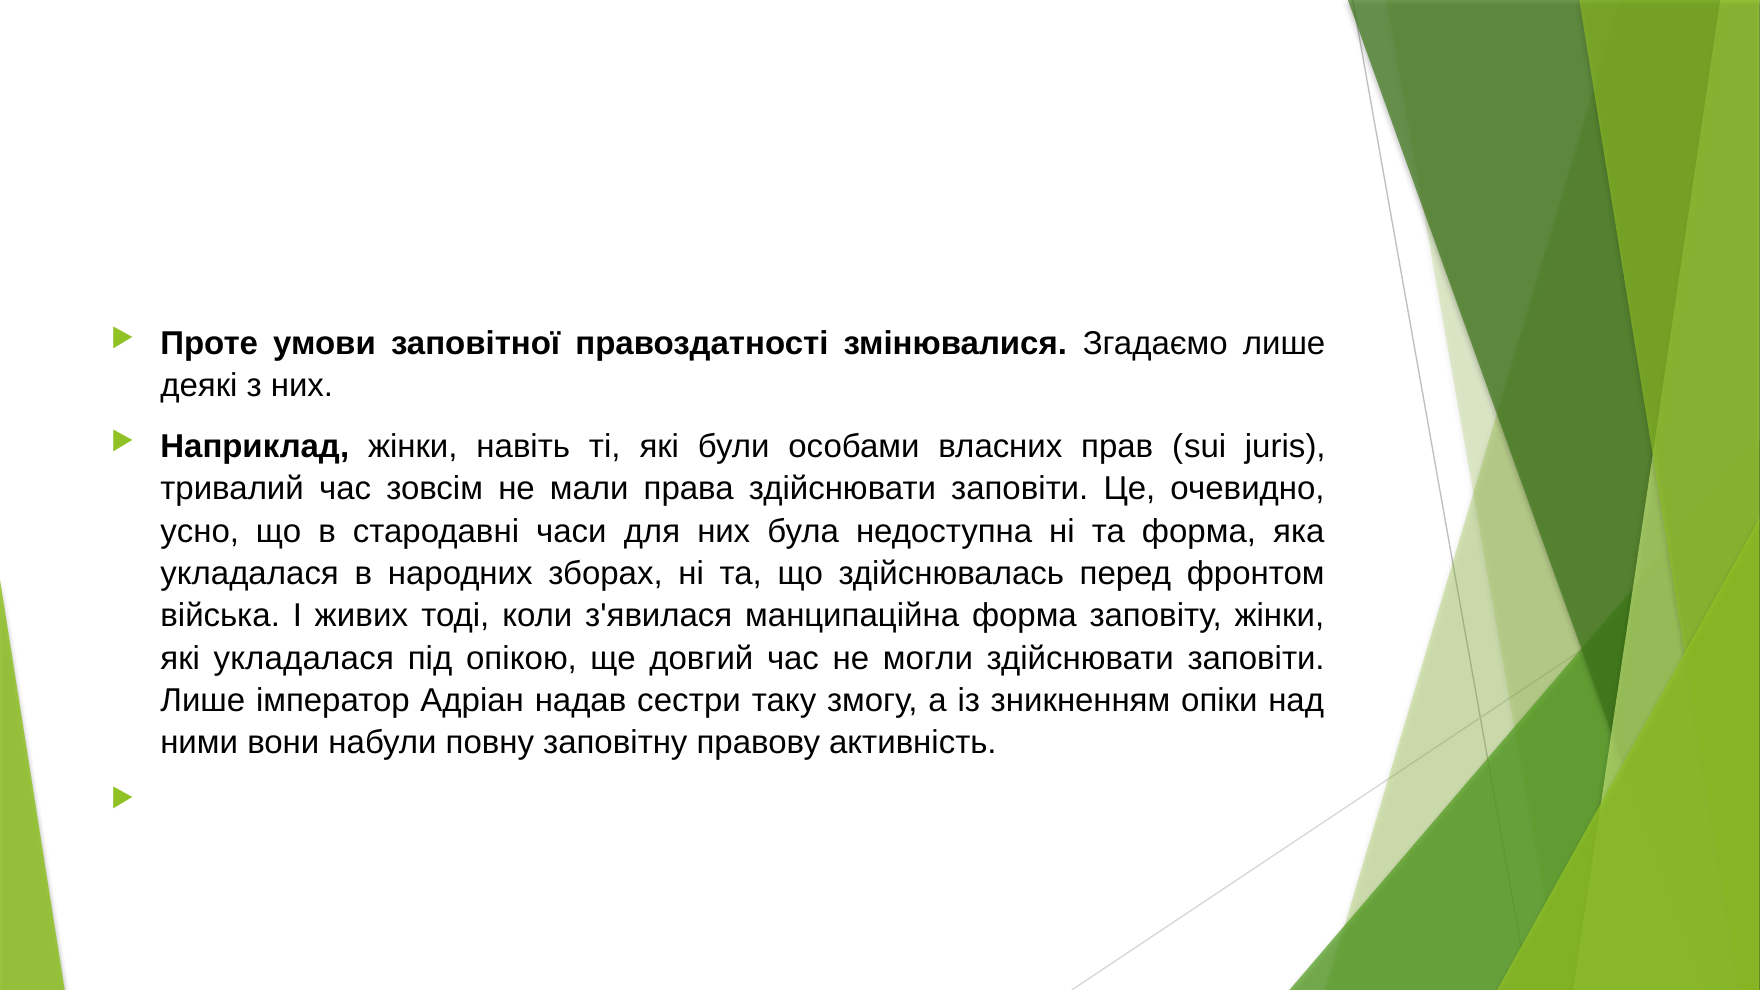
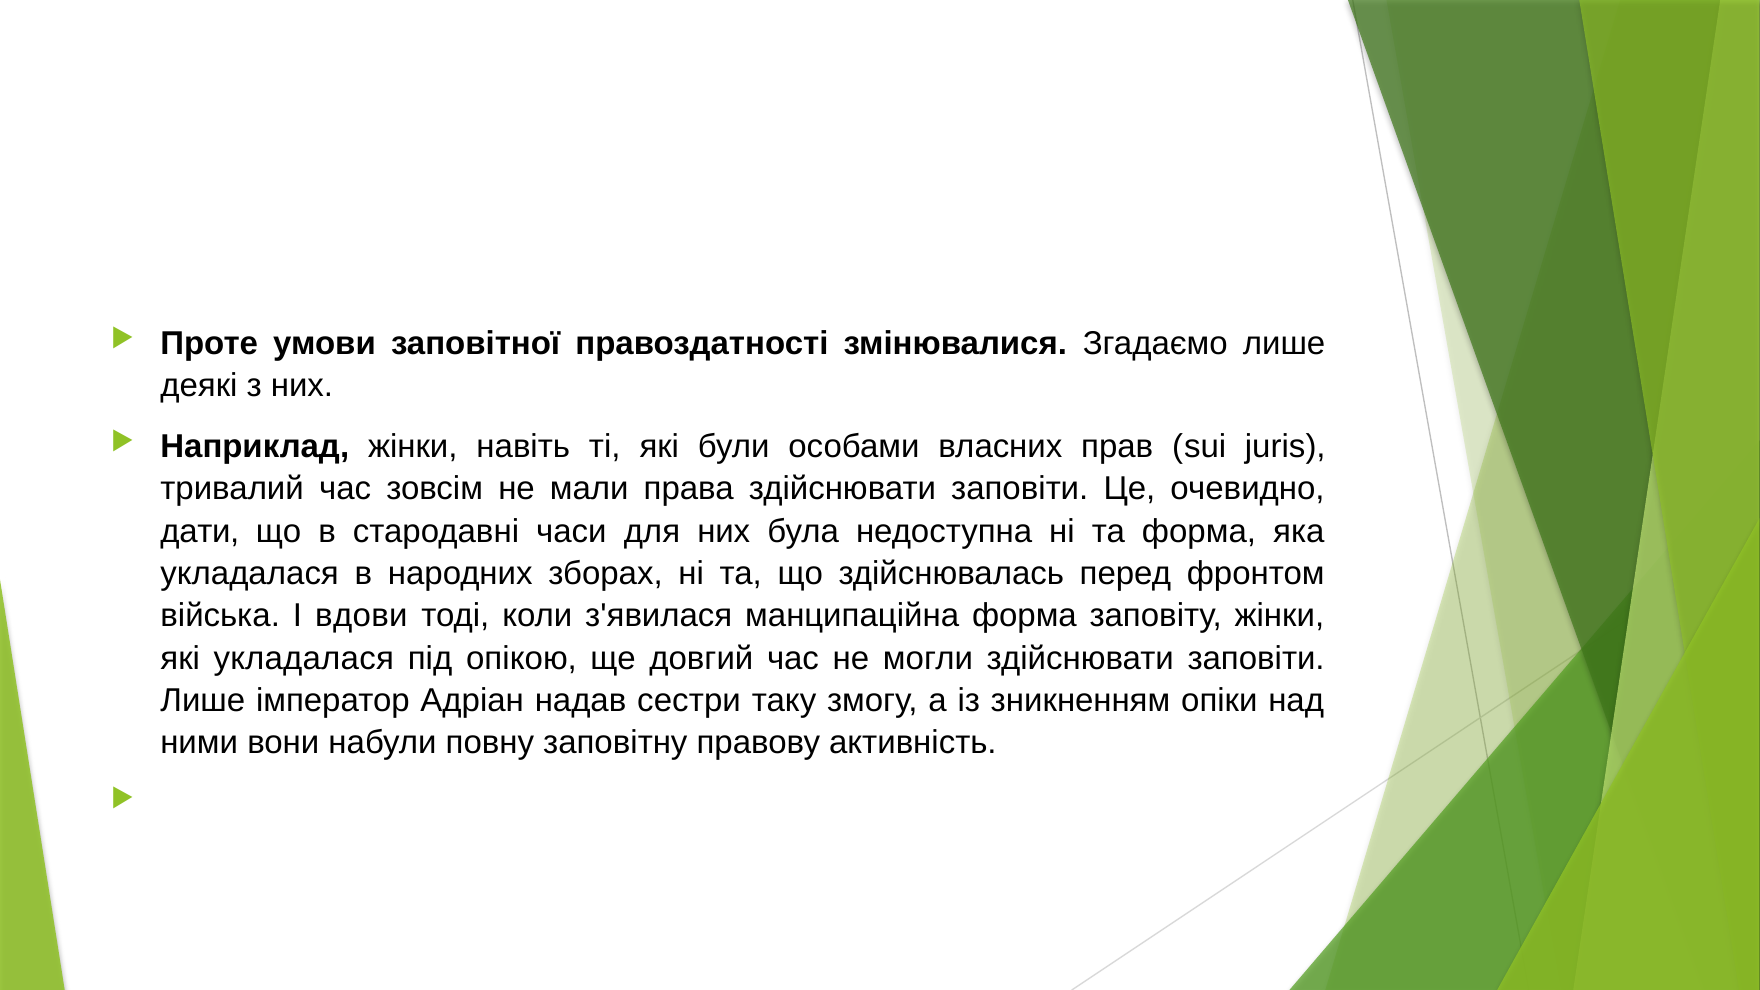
усно: усно -> дати (200, 531)
живих: живих -> вдови (361, 616)
